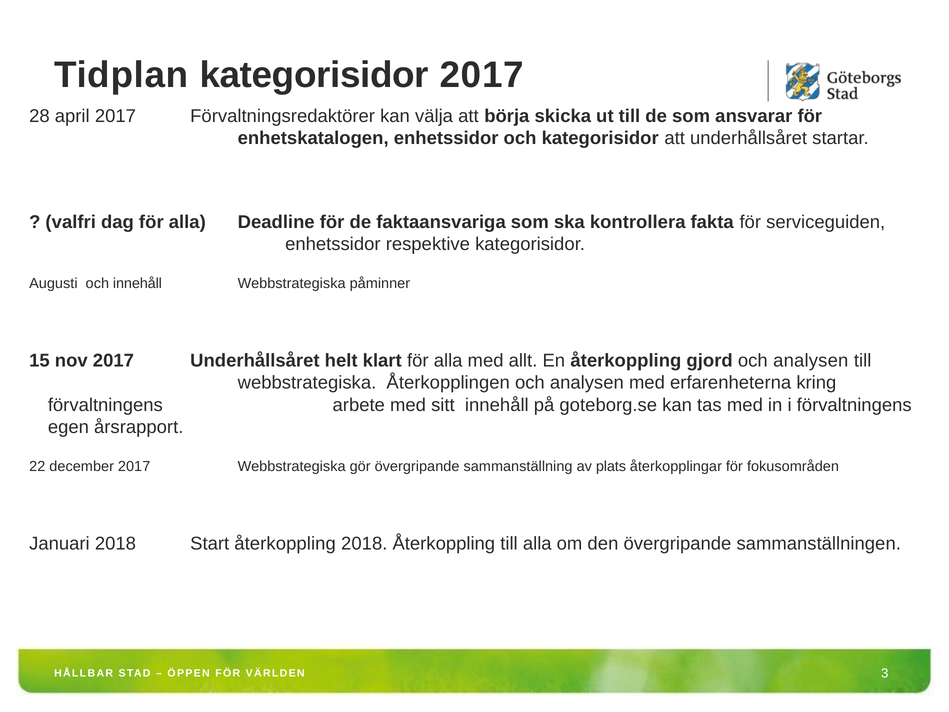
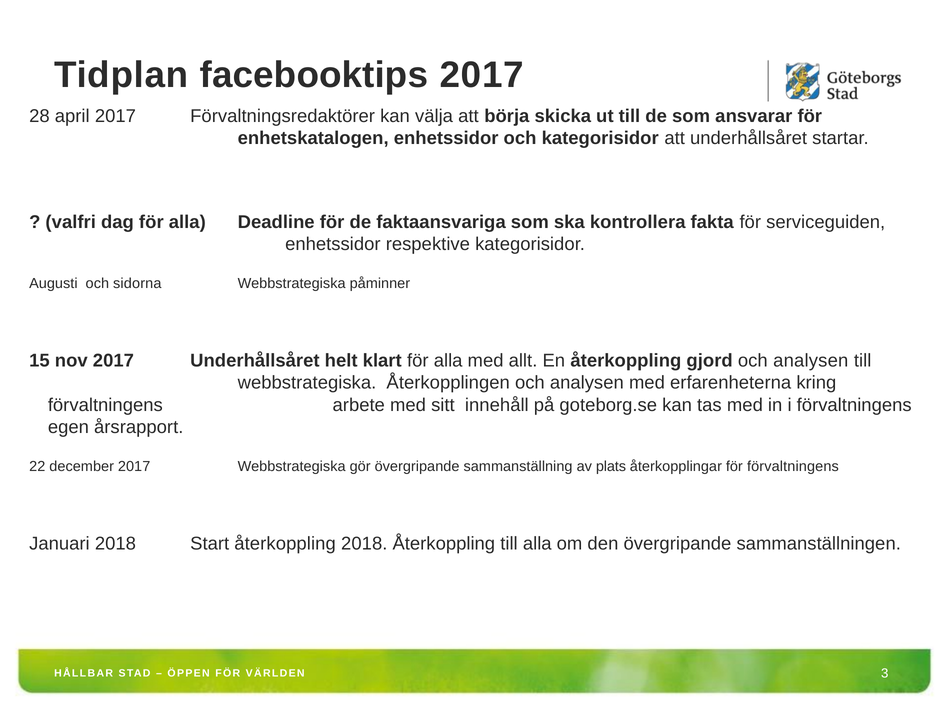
Tidplan kategorisidor: kategorisidor -> facebooktips (314, 75)
och innehåll: innehåll -> sidorna (137, 284)
för fokusområden: fokusområden -> förvaltningens (793, 466)
